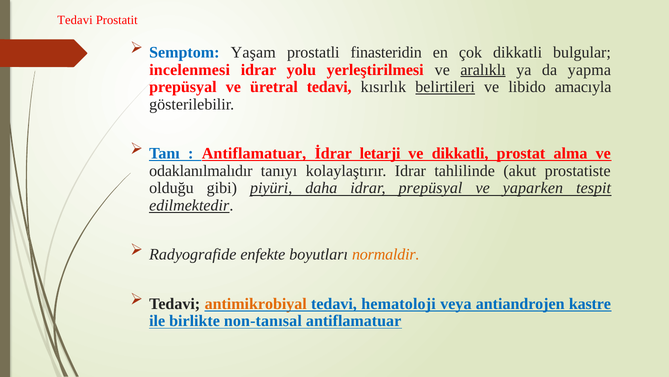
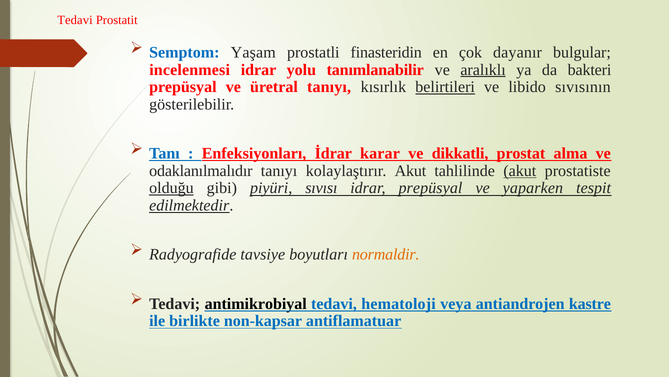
çok dikkatli: dikkatli -> dayanır (518, 52)
yerleştirilmesi: yerleştirilmesi -> tanımlanabilir (375, 70)
yapma: yapma -> bakteri (590, 70)
üretral tedavi: tedavi -> tanıyı (329, 87)
amacıyla: amacıyla -> sıvısının (583, 87)
Antiflamatuar: Antiflamatuar -> Enfeksiyonları (254, 153)
letarji: letarji -> karar (380, 153)
kolaylaştırır Idrar: Idrar -> Akut (410, 171)
akut underline: none -> present (520, 171)
olduğu underline: none -> present (171, 188)
daha: daha -> sıvısı (321, 188)
enfekte: enfekte -> tavsiye (263, 254)
antimikrobiyal colour: orange -> black (256, 303)
non-tanısal: non-tanısal -> non-kapsar (263, 321)
